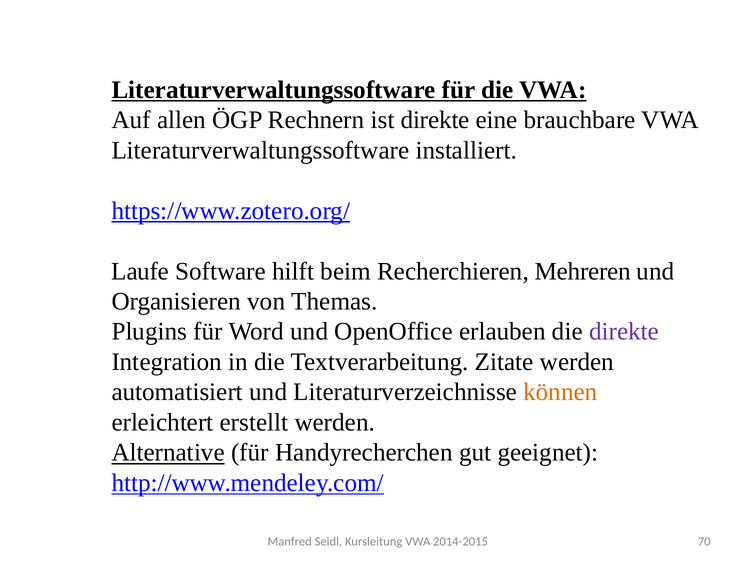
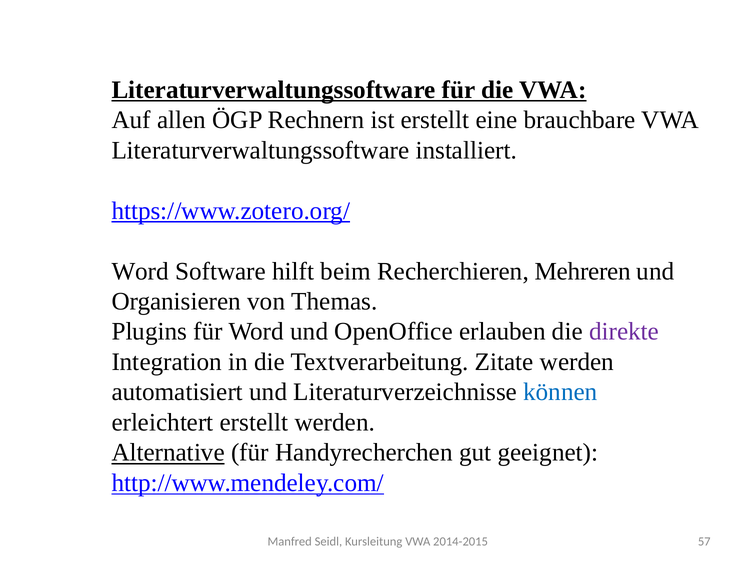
ist direkte: direkte -> erstellt (435, 120)
Laufe: Laufe -> Word (140, 271)
können colour: orange -> blue (560, 392)
70: 70 -> 57 (704, 541)
